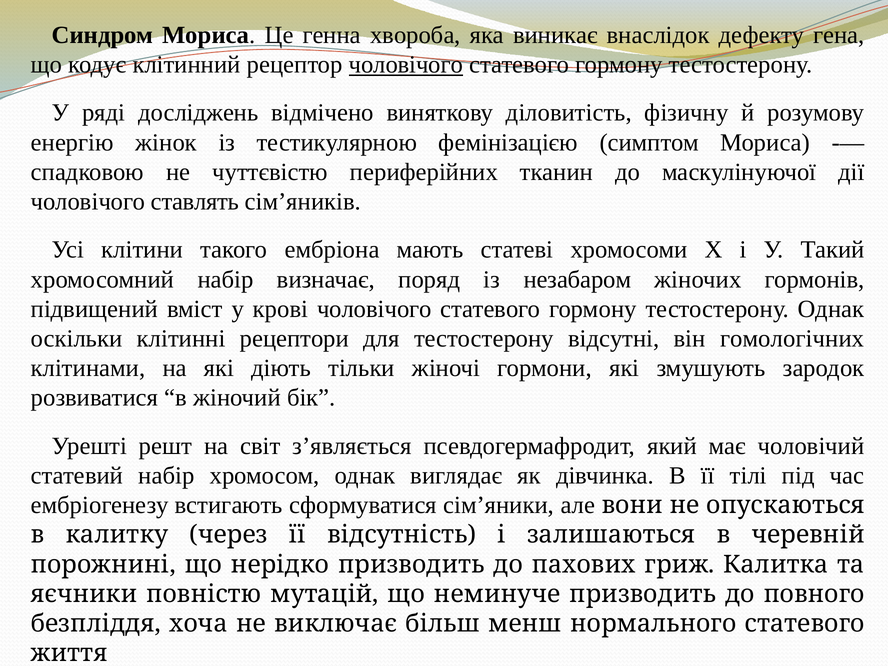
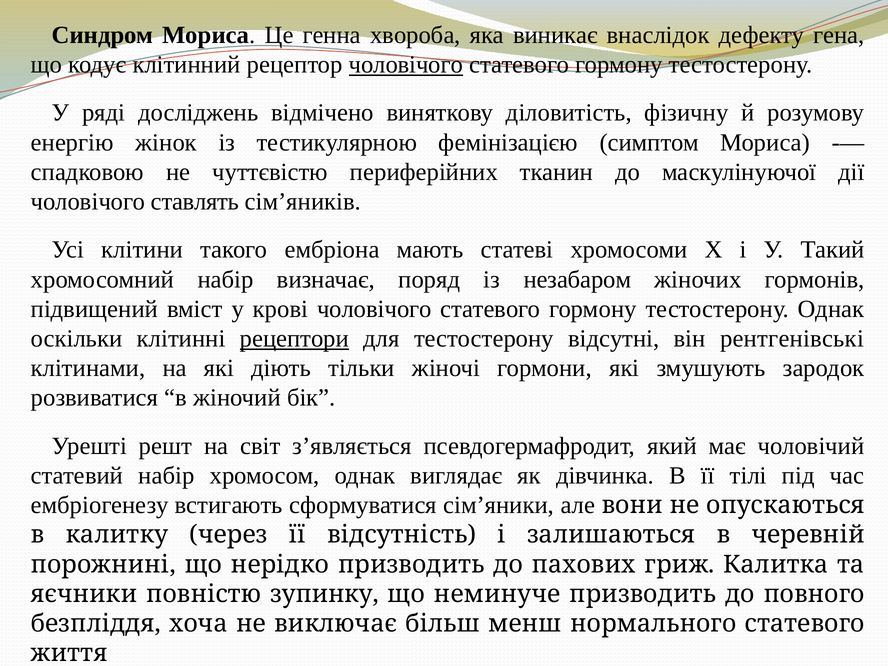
рецептори underline: none -> present (294, 339)
гомологічних: гомологічних -> рентгенівські (792, 339)
мутацій: мутацій -> зупинку (325, 594)
